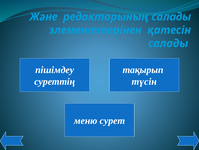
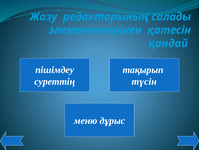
Және: Және -> Жазу (43, 17)
салады: салады -> қандай (168, 43)
сурет: сурет -> дұрыс (112, 120)
